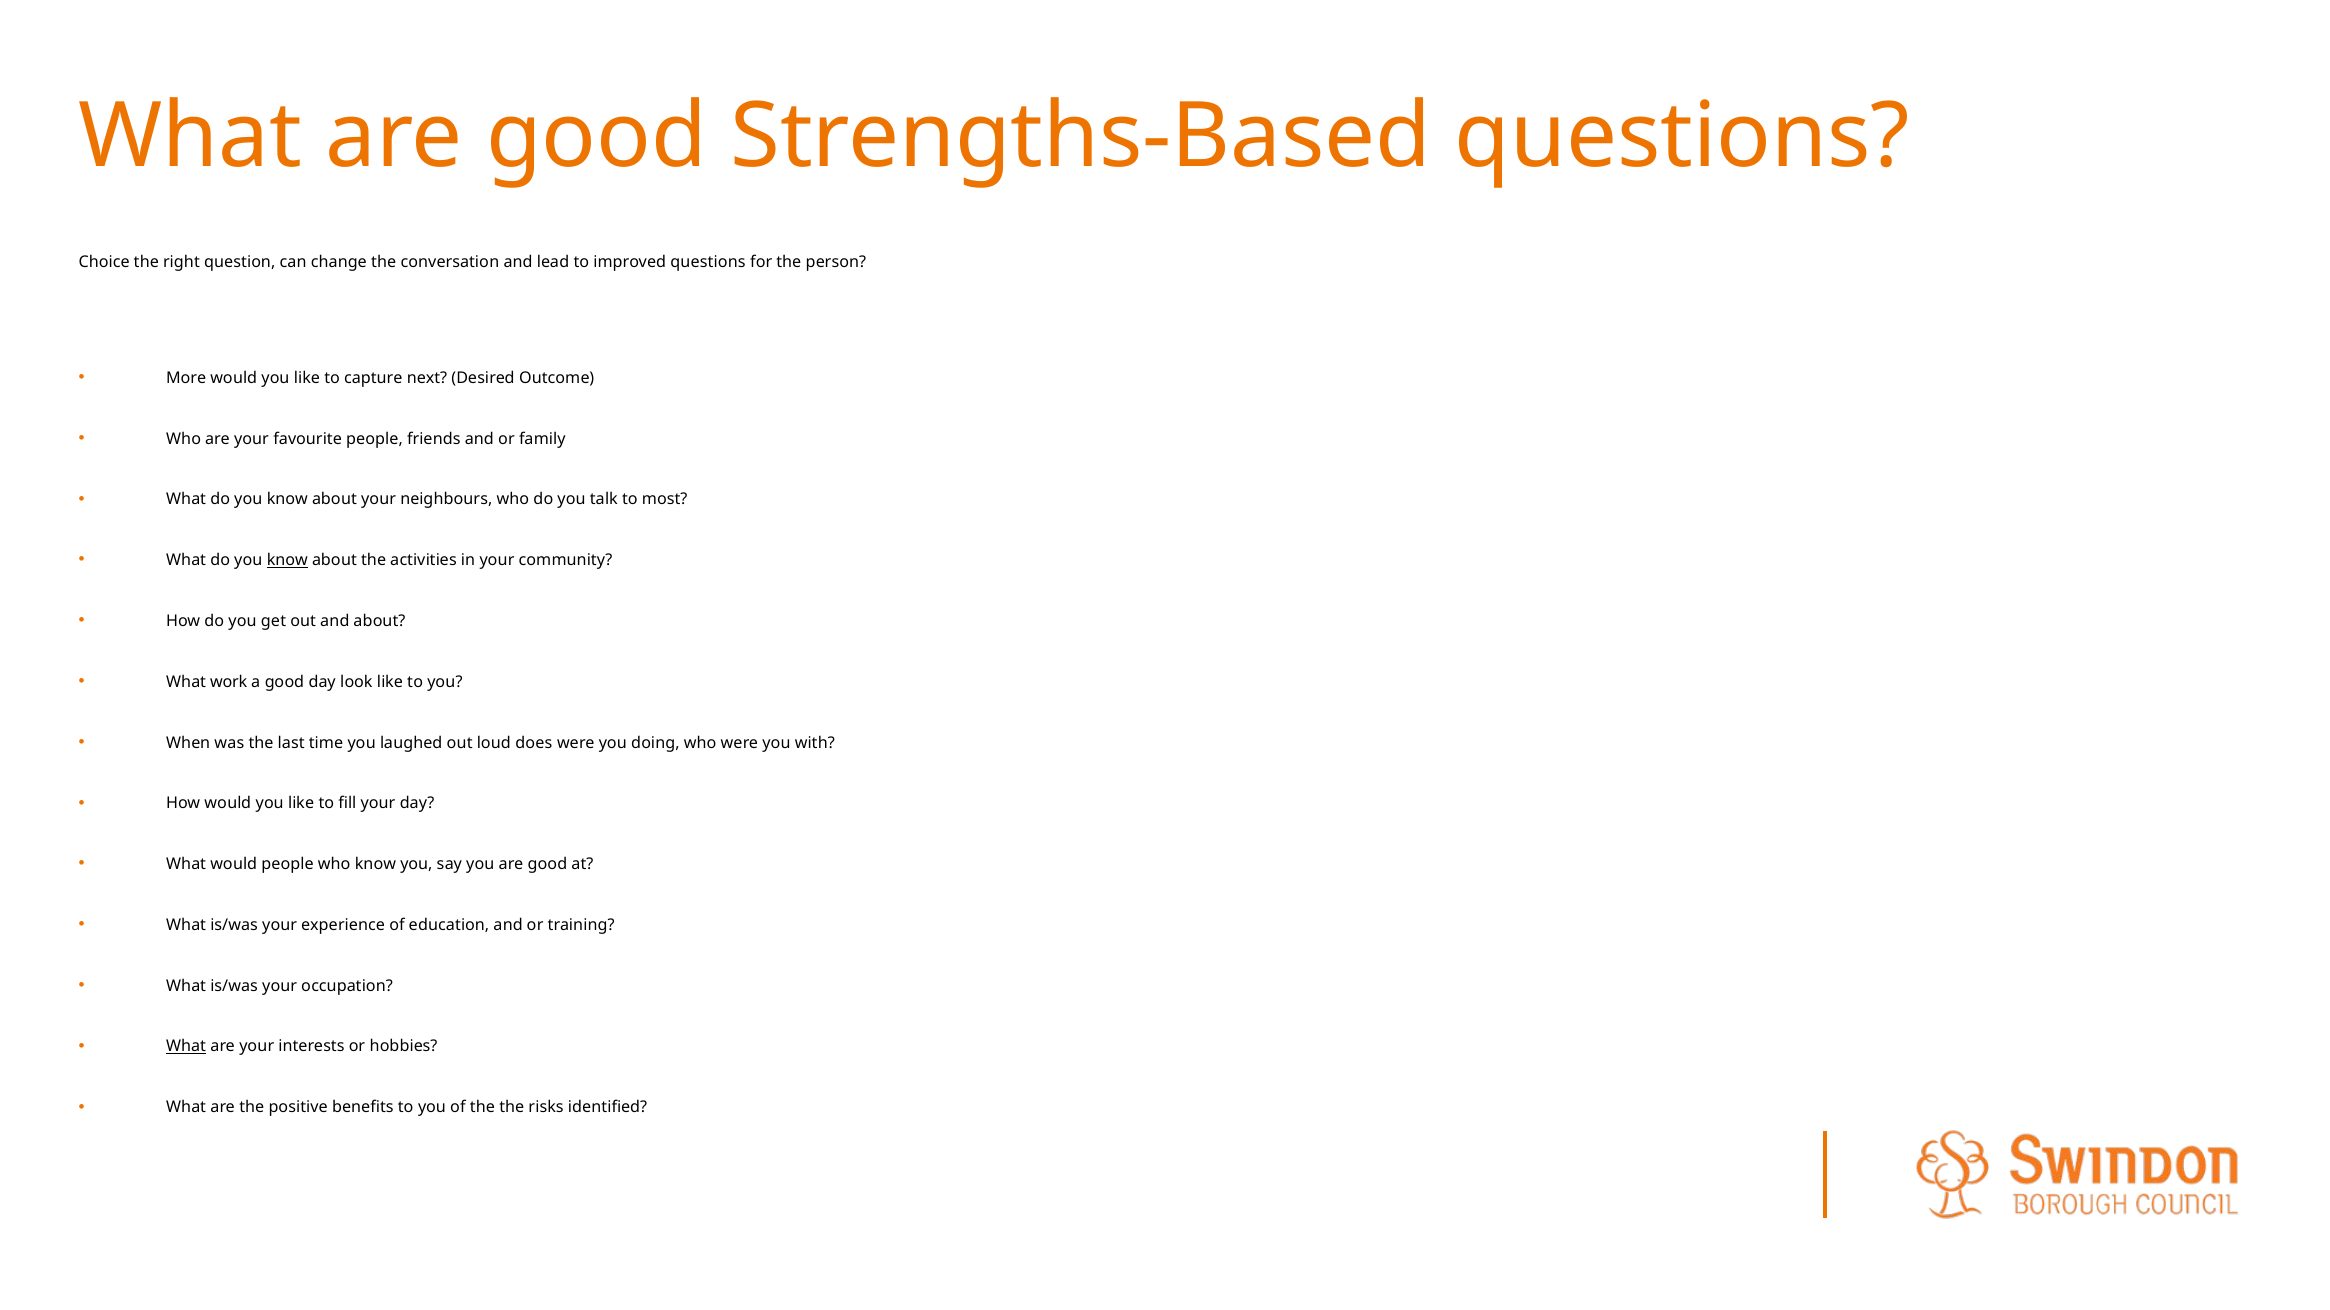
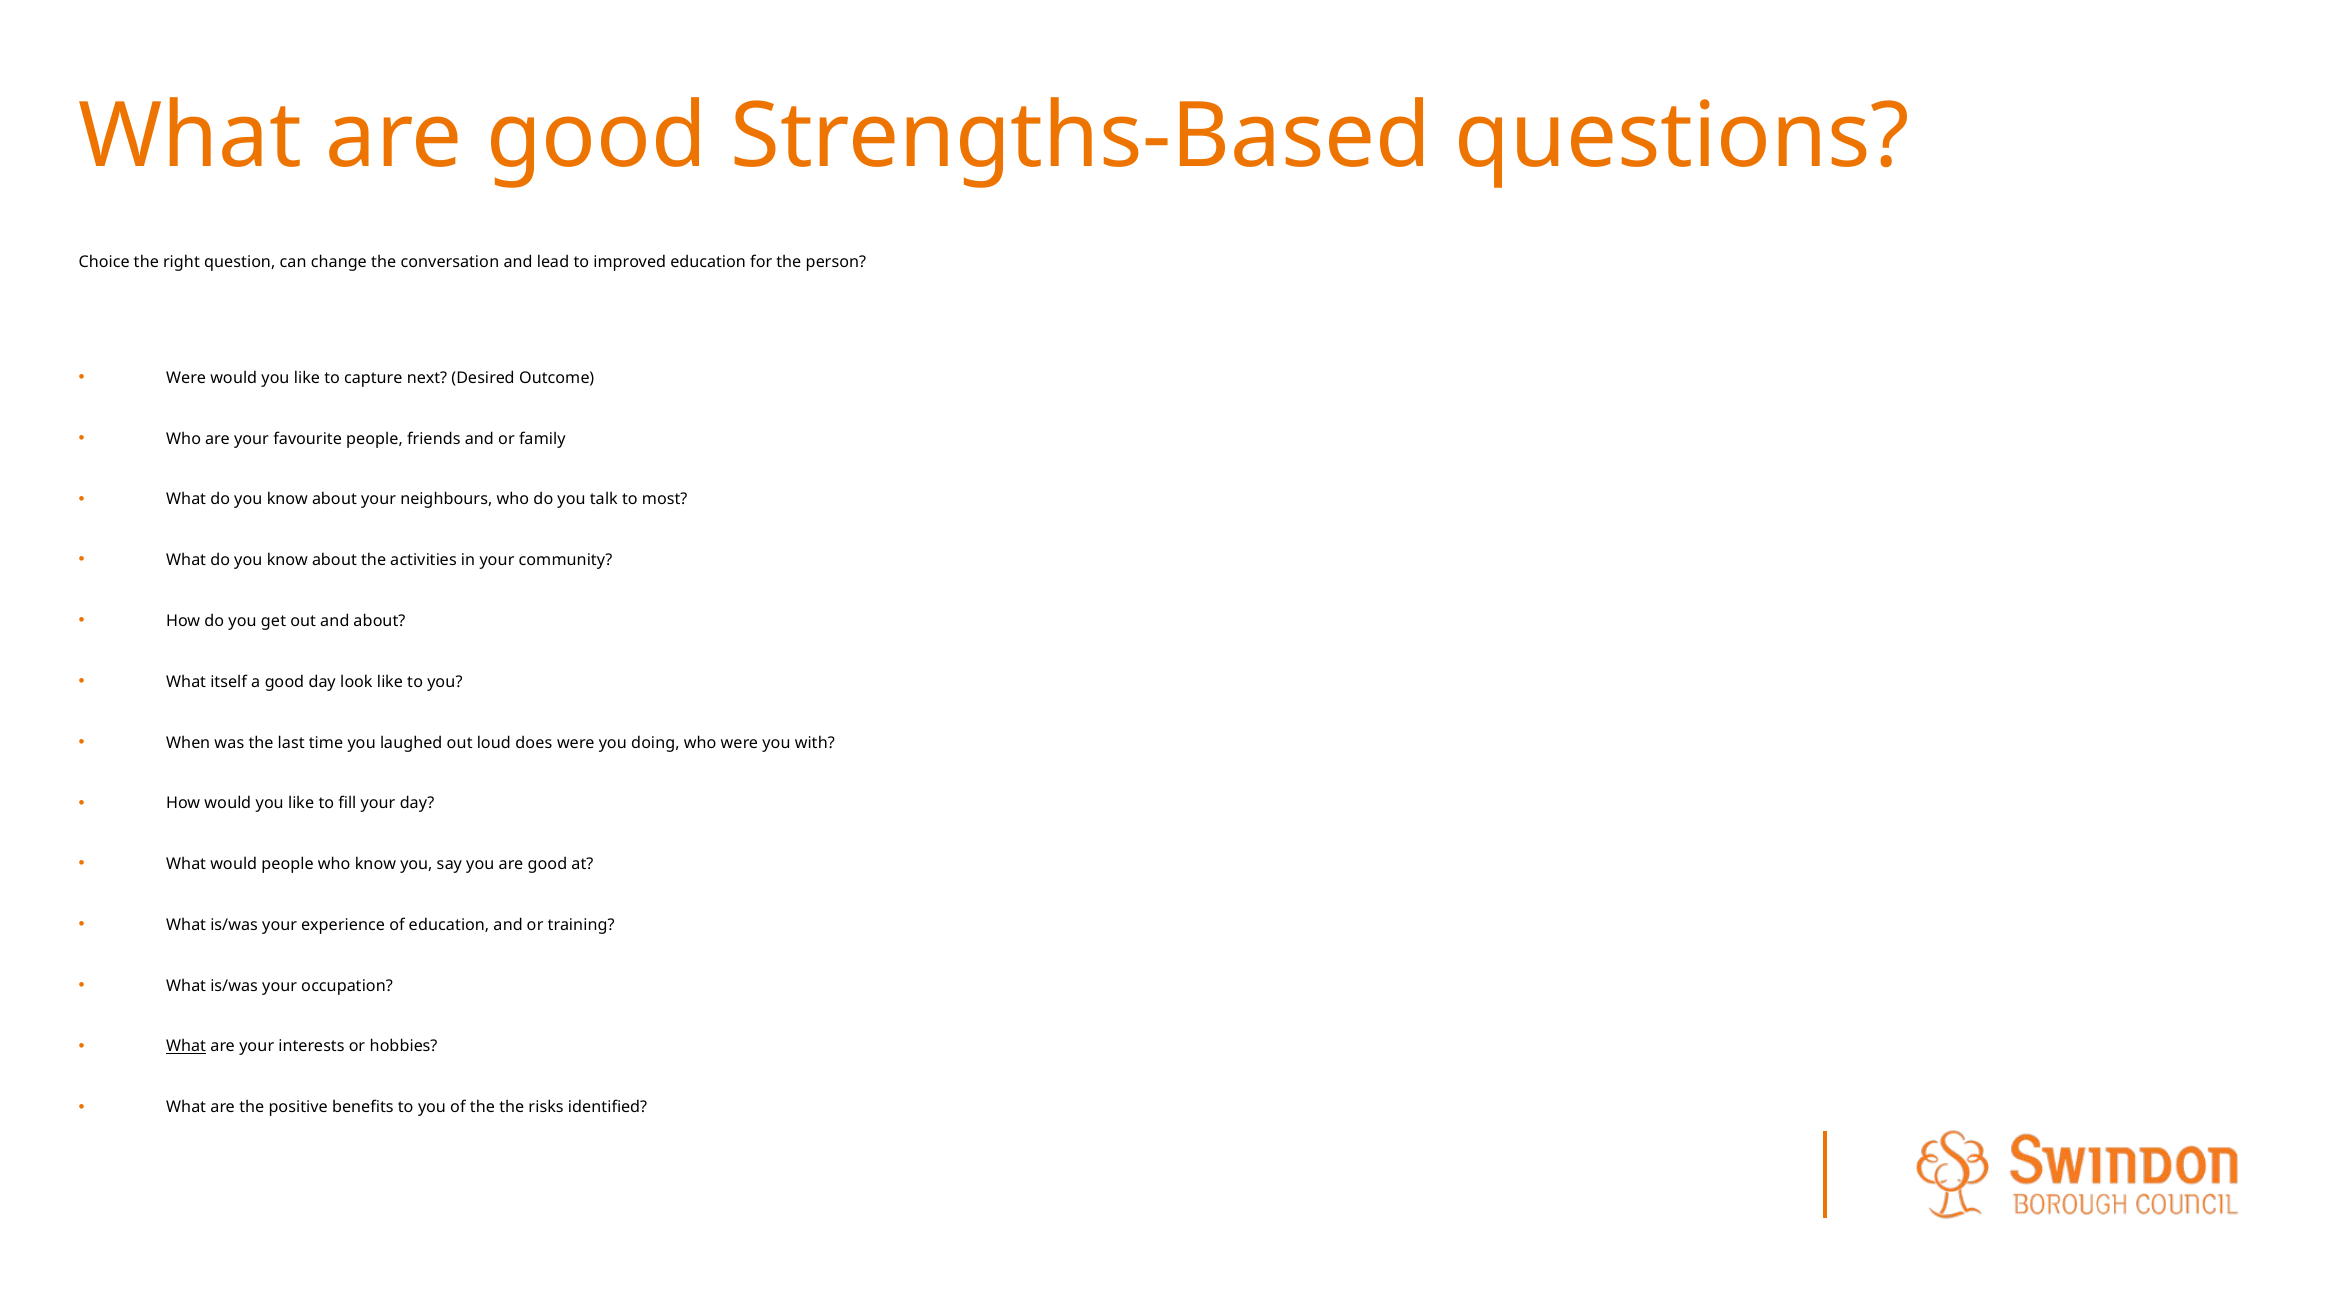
improved questions: questions -> education (708, 262)
More: More -> Were (186, 378)
know underline: present -> none (287, 561)
work: work -> itself (229, 682)
